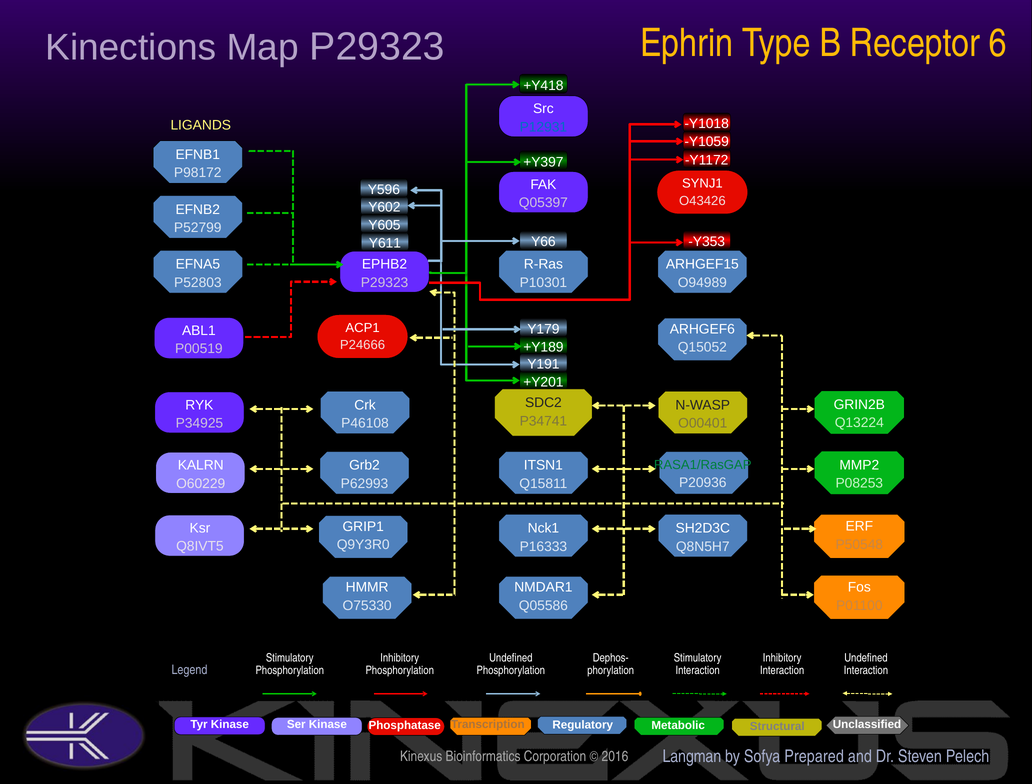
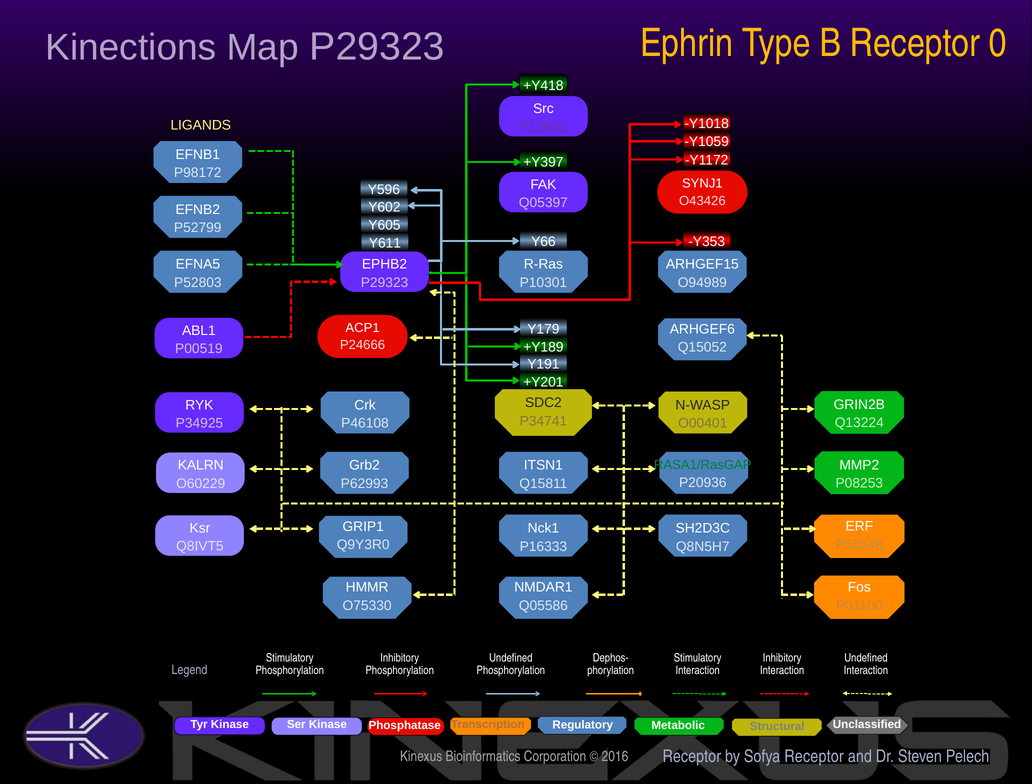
6: 6 -> 0 (998, 43)
P12931 colour: blue -> purple (543, 127)
Langman: Langman -> Receptor (692, 757)
Sofya Prepared: Prepared -> Receptor (814, 757)
